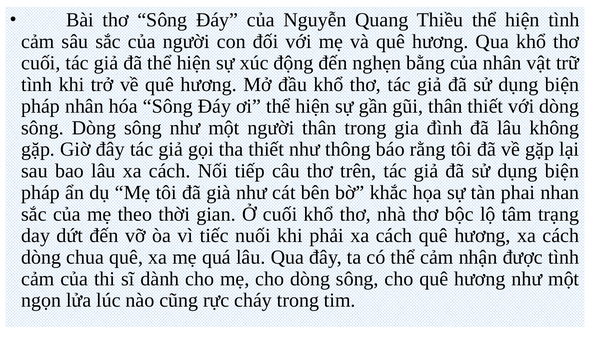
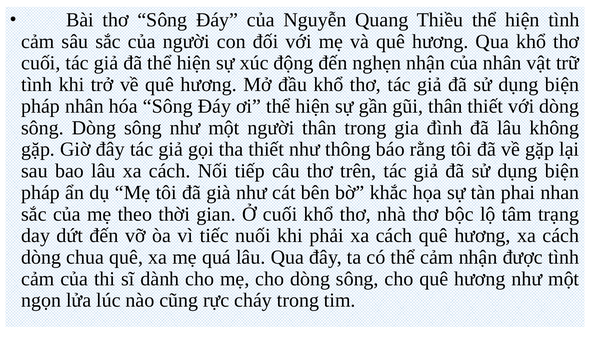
nghẹn bằng: bằng -> nhận (426, 63)
